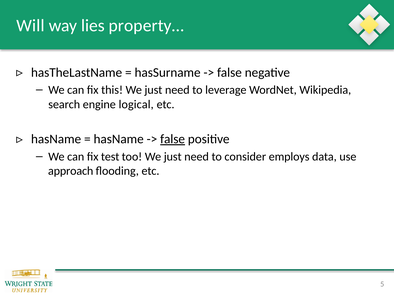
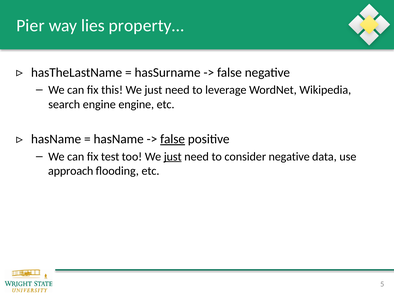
Will: Will -> Pier (30, 26)
engine logical: logical -> engine (136, 104)
just underline: none -> present (173, 156)
consider employs: employs -> negative (289, 156)
